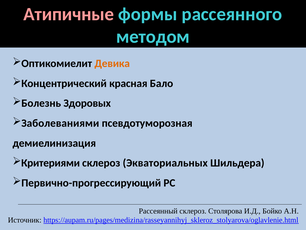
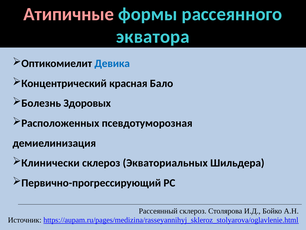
методом: методом -> экватора (153, 37)
Девика colour: orange -> blue (112, 63)
Заболеваниями: Заболеваниями -> Расположенных (60, 123)
Критериями: Критериями -> Клинически (50, 163)
